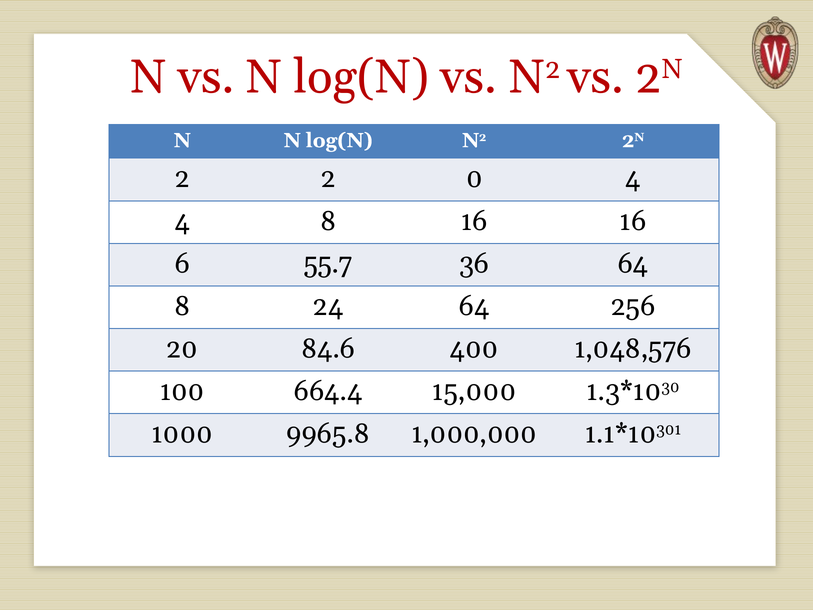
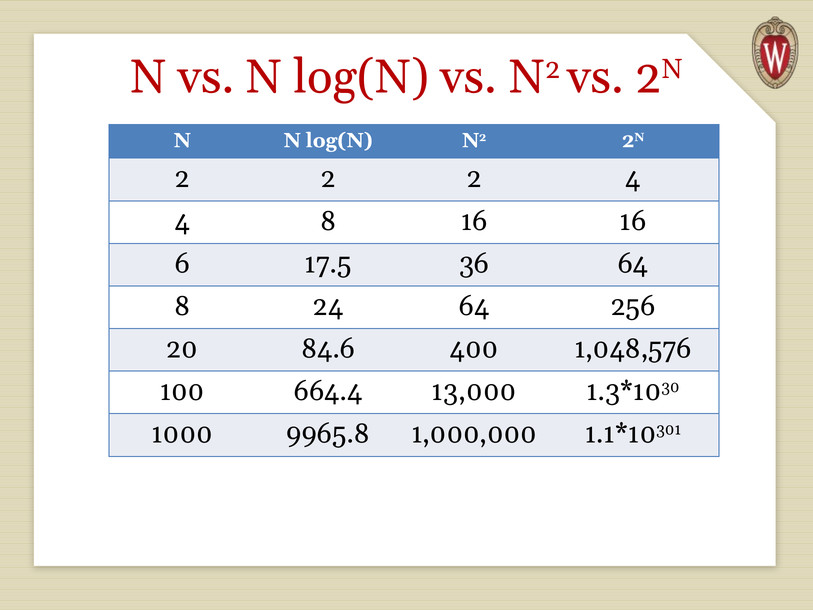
2 2 0: 0 -> 2 (474, 178)
55.7: 55.7 -> 17.5 (328, 264)
15,000: 15,000 -> 13,000 (474, 391)
